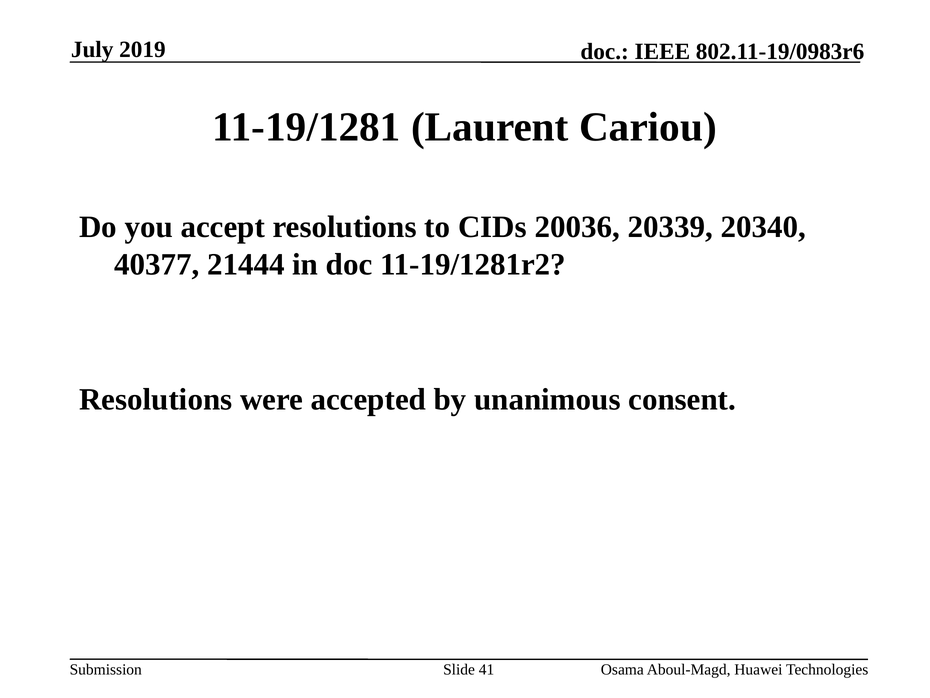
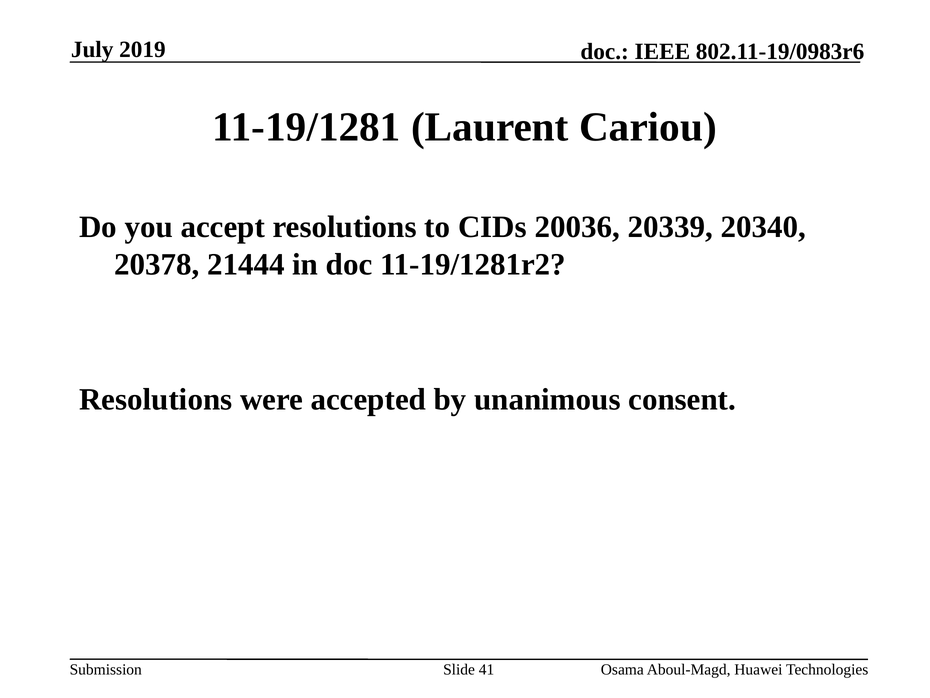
40377: 40377 -> 20378 (157, 264)
